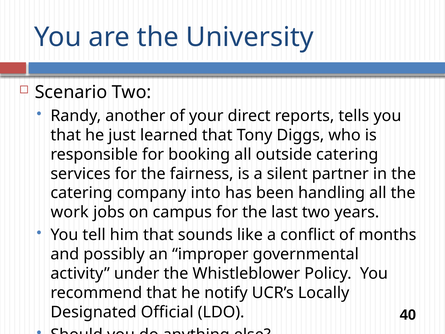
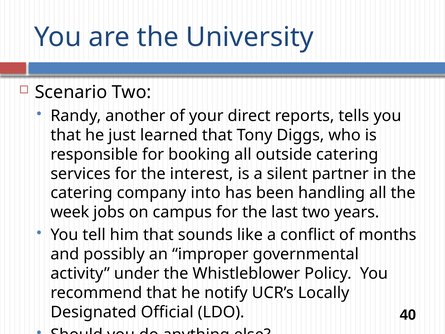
fairness: fairness -> interest (202, 174)
work: work -> week (70, 212)
